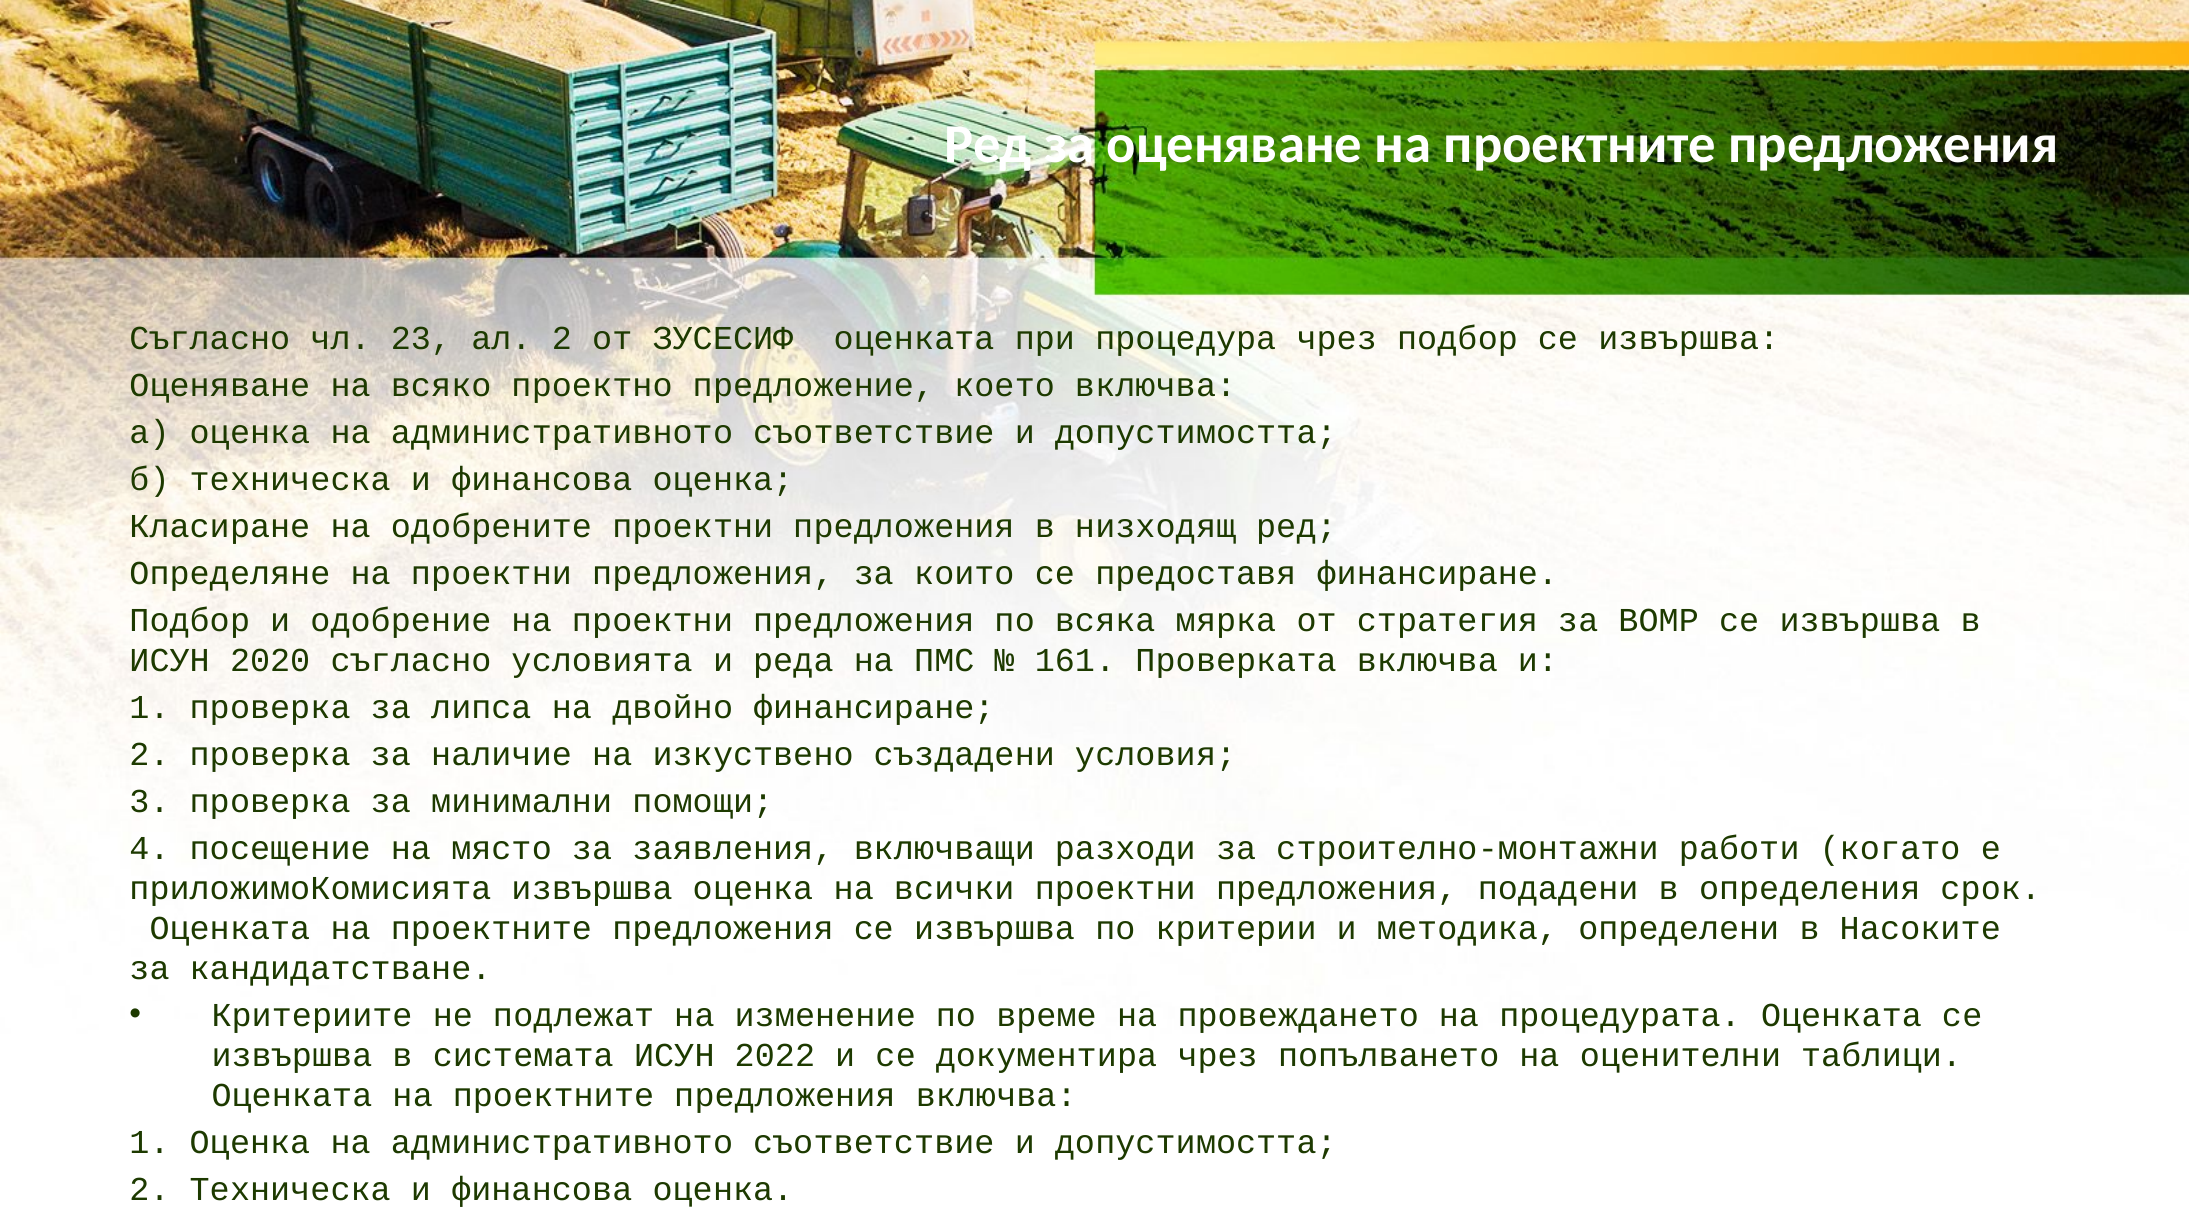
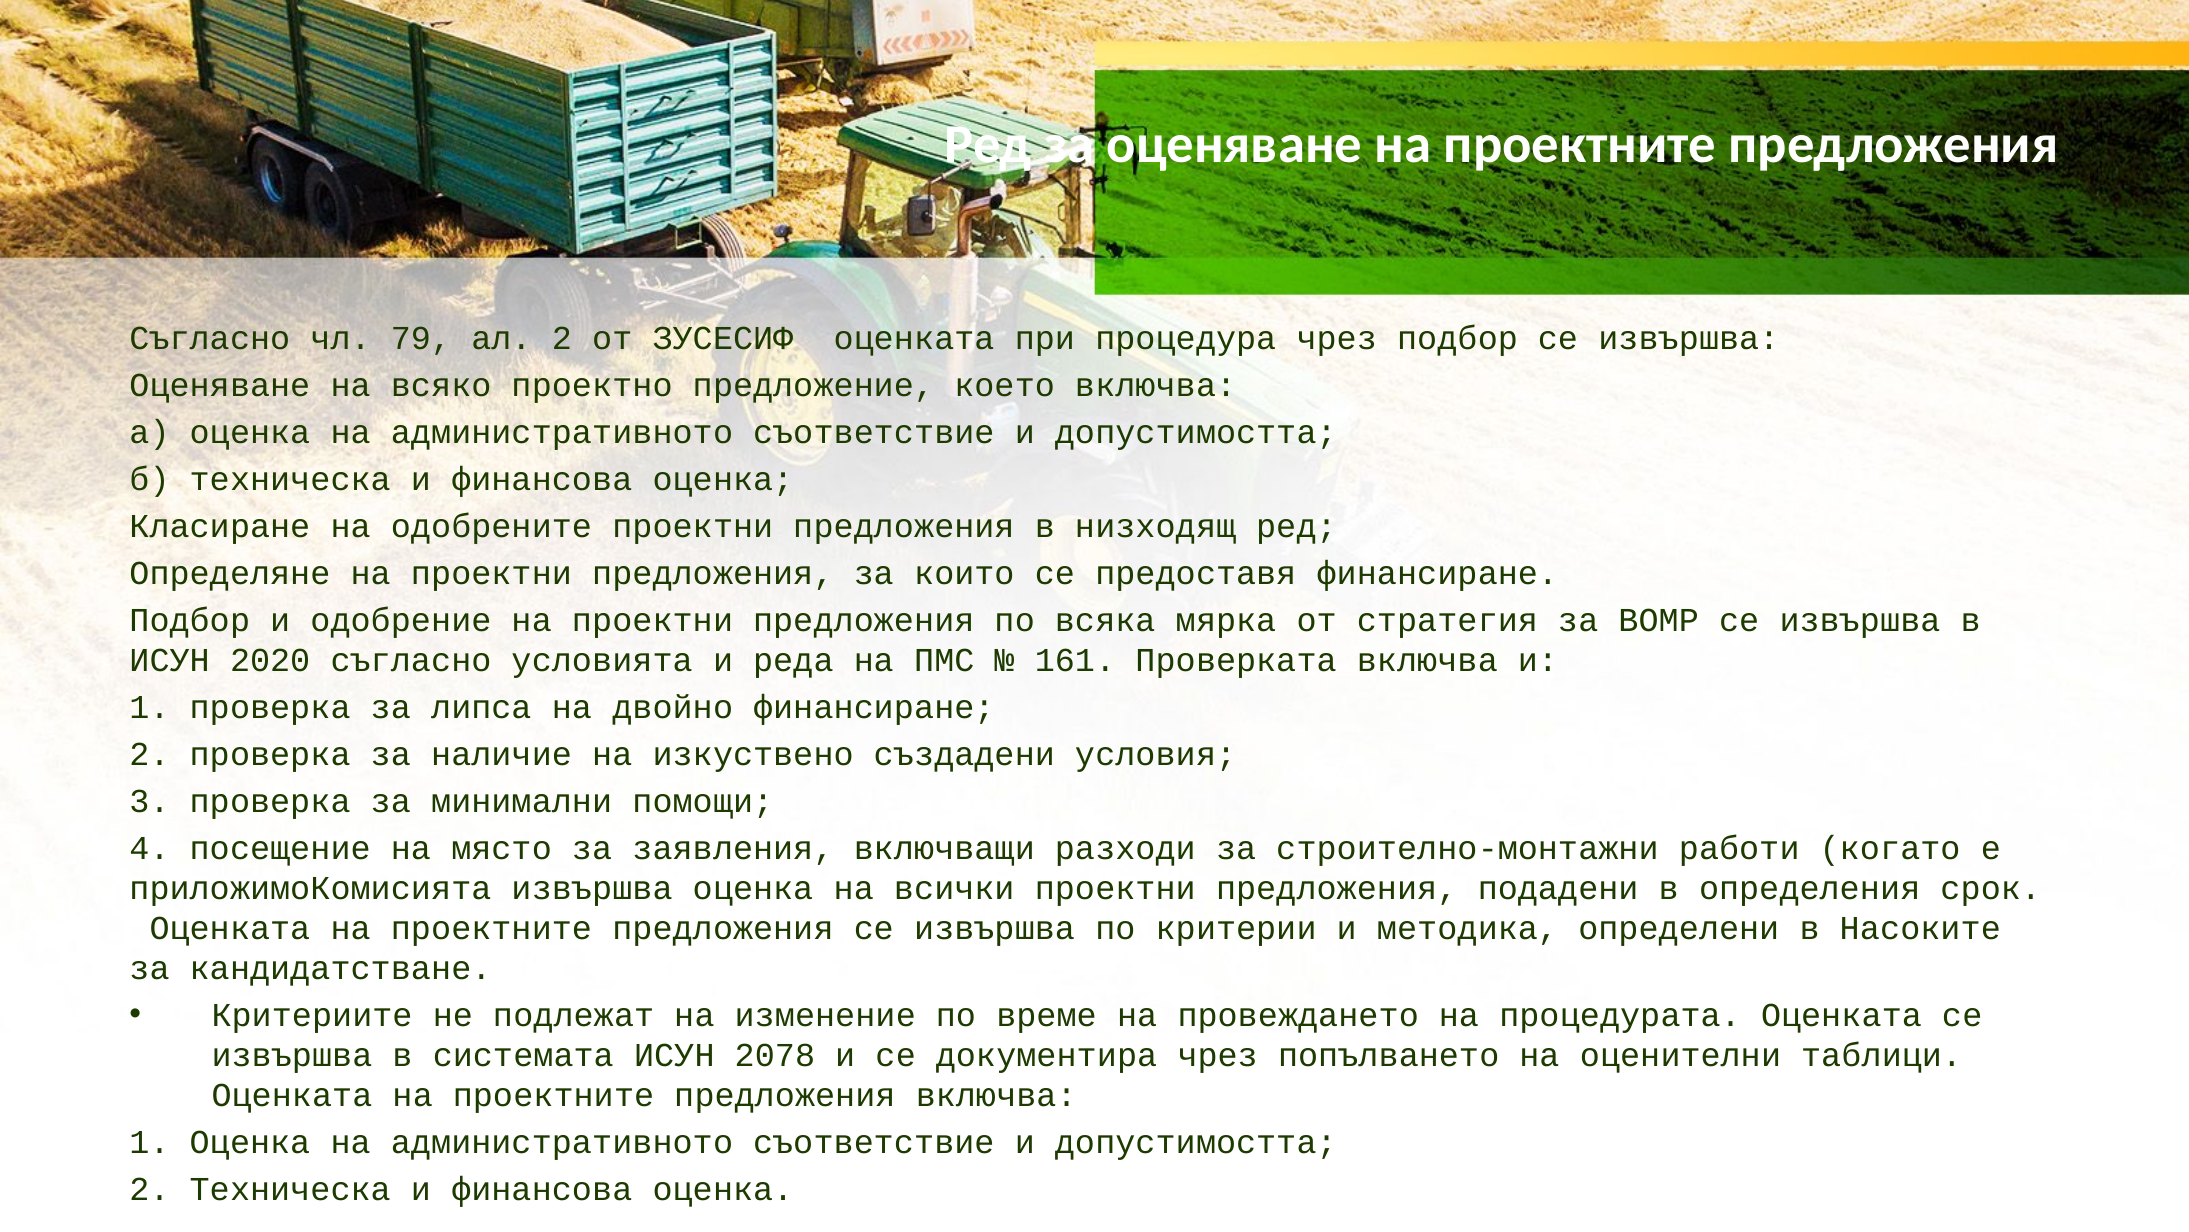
23: 23 -> 79 (421, 339)
2022: 2022 -> 2078 (775, 1055)
